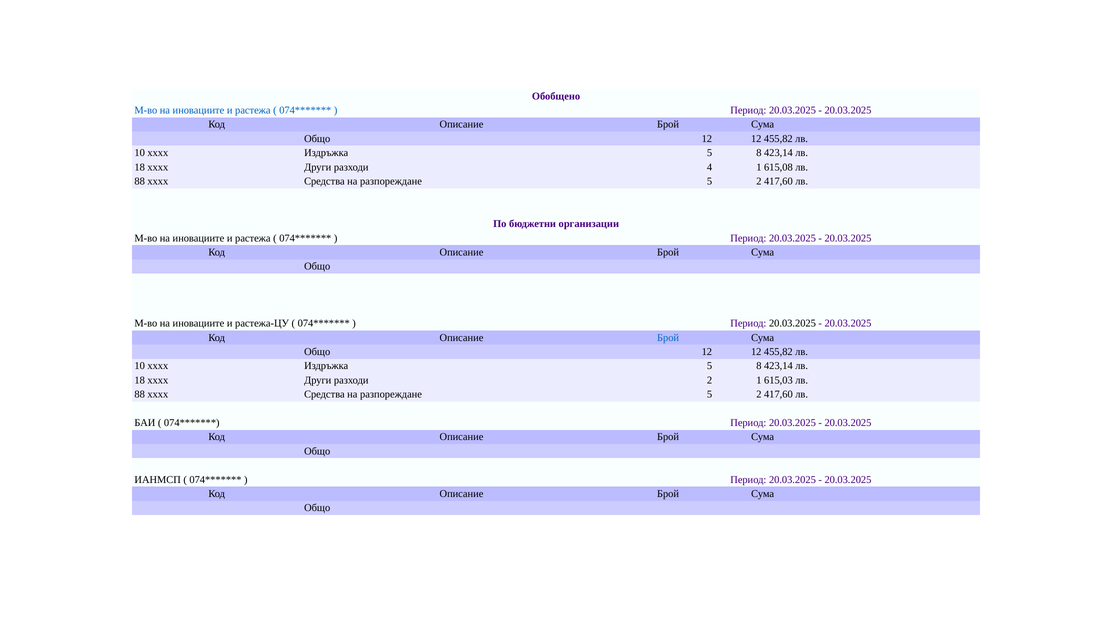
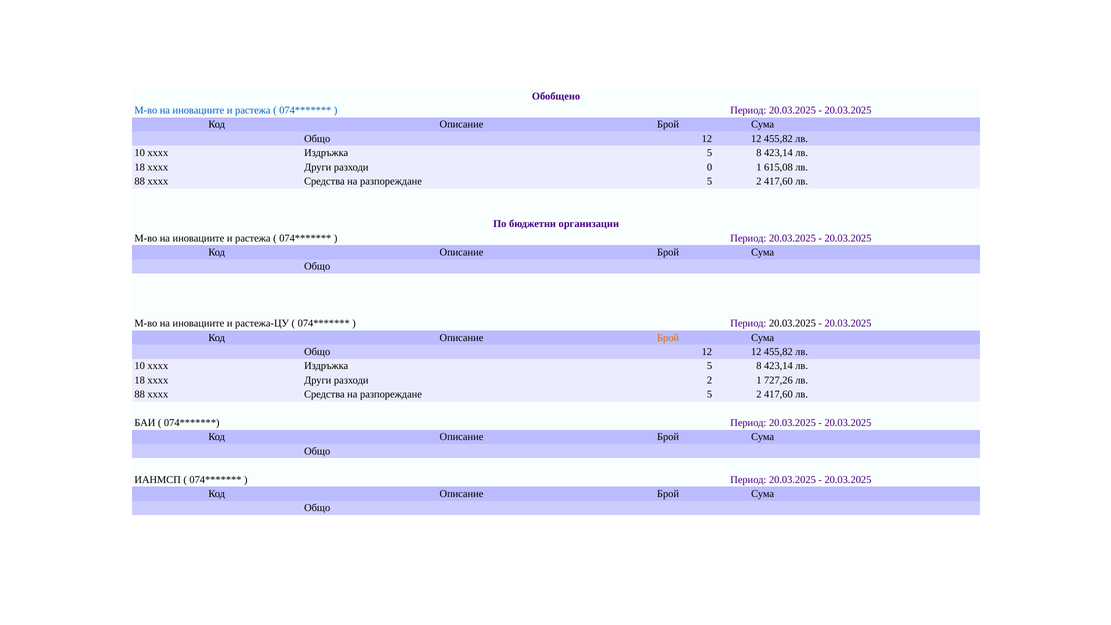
4: 4 -> 0 (710, 167)
Брой colour: blue -> orange (668, 338)
615,03: 615,03 -> 727,26 (778, 380)
